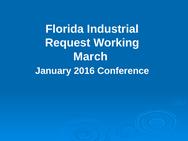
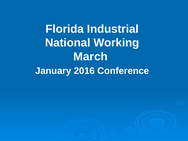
Request: Request -> National (68, 43)
